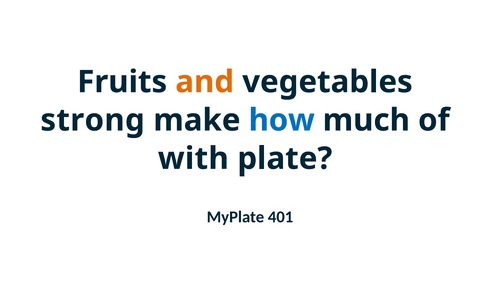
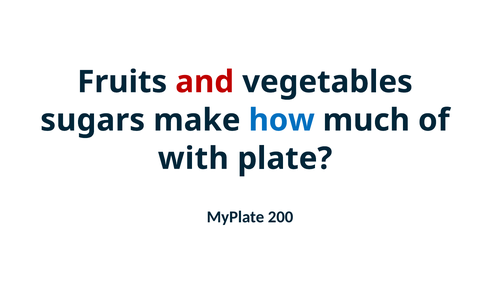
and colour: orange -> red (205, 82)
strong: strong -> sugars (93, 120)
401: 401 -> 200 (281, 217)
